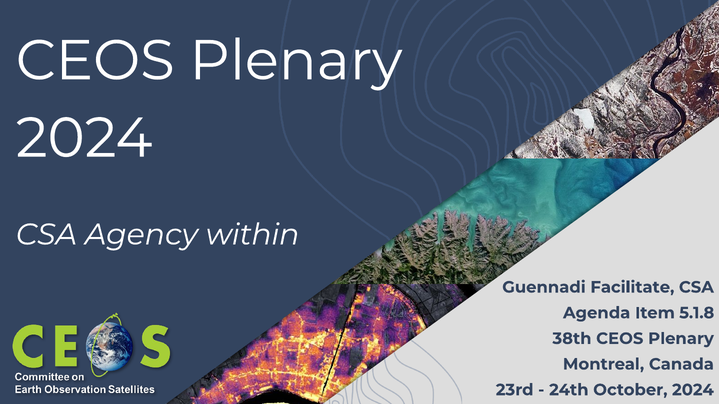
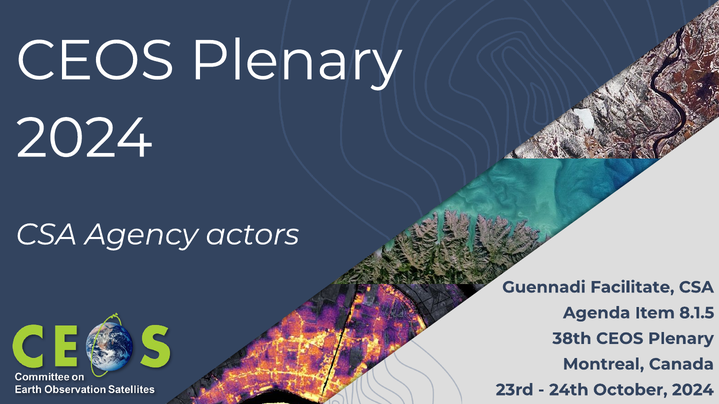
within: within -> actors (253, 235)
5.1.8: 5.1.8 -> 8.1.5 (697, 313)
